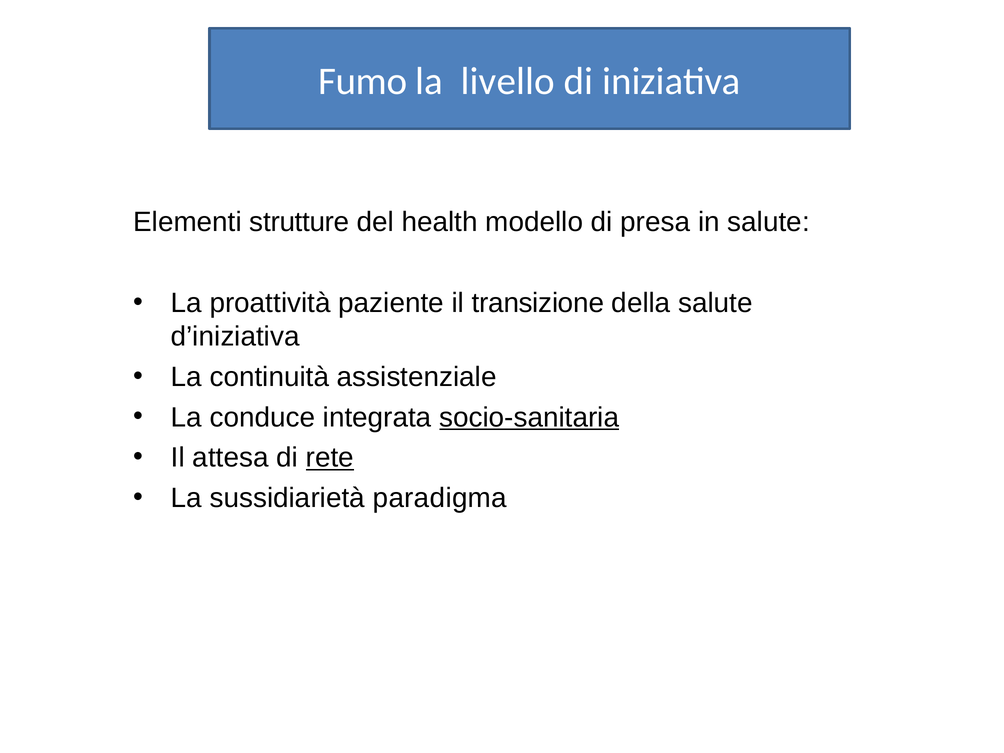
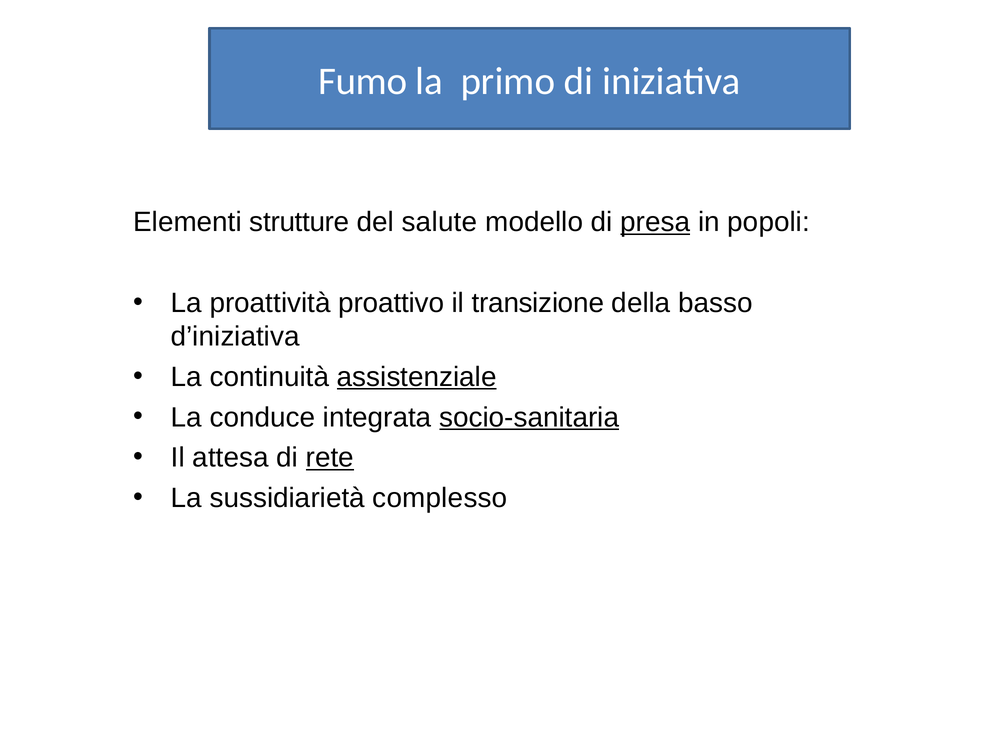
livello: livello -> primo (508, 81)
health: health -> salute (440, 222)
presa underline: none -> present (655, 222)
in salute: salute -> popoli (769, 222)
paziente: paziente -> proattivo (391, 303)
della salute: salute -> basso (715, 303)
assistenziale underline: none -> present (417, 377)
paradigma: paradigma -> complesso (440, 498)
